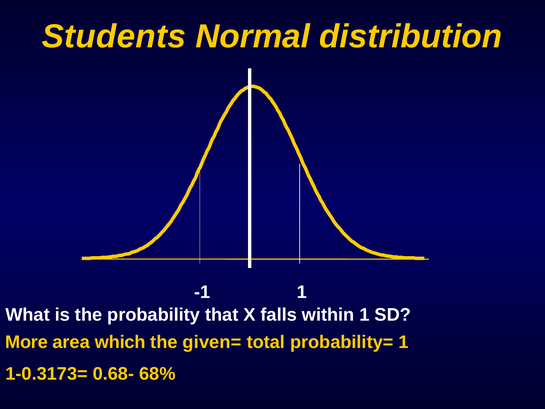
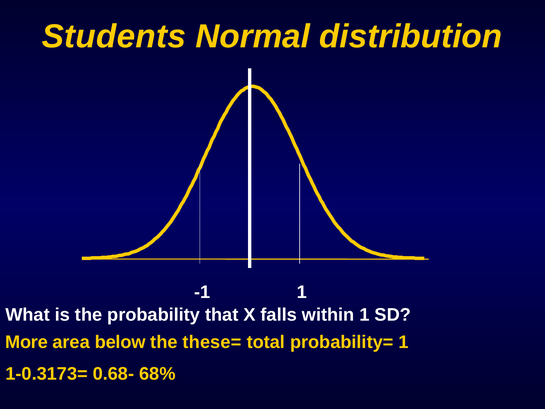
which: which -> below (120, 342)
given=: given= -> these= (212, 342)
